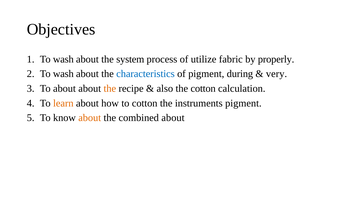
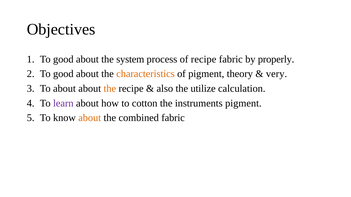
wash: wash -> good (63, 59)
of utilize: utilize -> recipe (204, 59)
wash: wash -> good (63, 74)
characteristics colour: blue -> orange (145, 74)
during: during -> theory (240, 74)
the cotton: cotton -> utilize (203, 89)
learn colour: orange -> purple (63, 103)
combined about: about -> fabric (173, 118)
